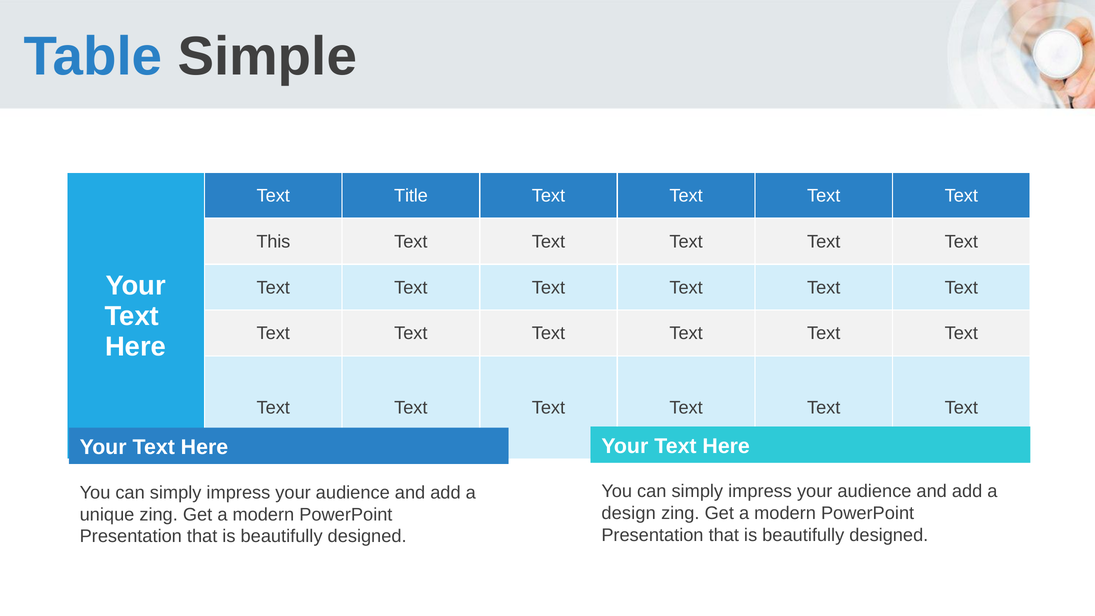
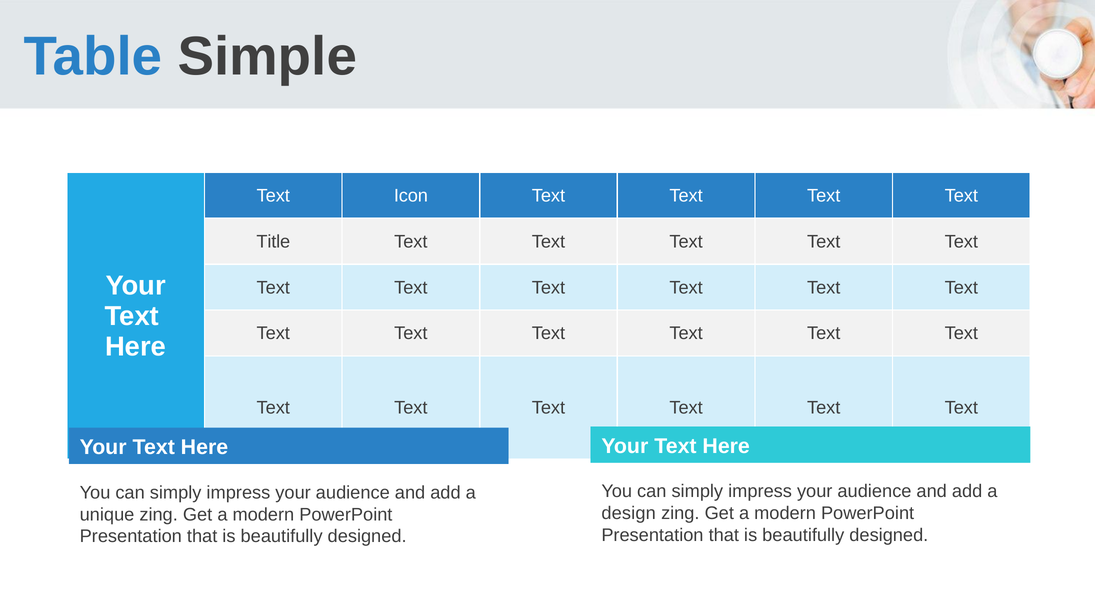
Title: Title -> Icon (411, 196)
This: This -> Title (273, 242)
